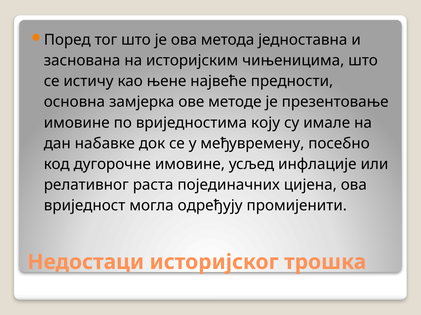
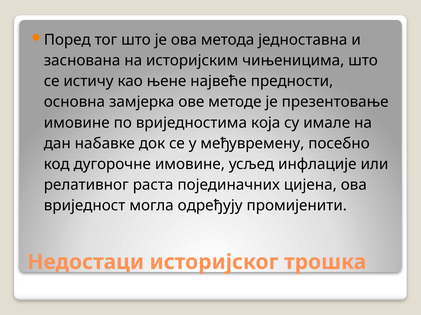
коју: коју -> која (266, 123)
